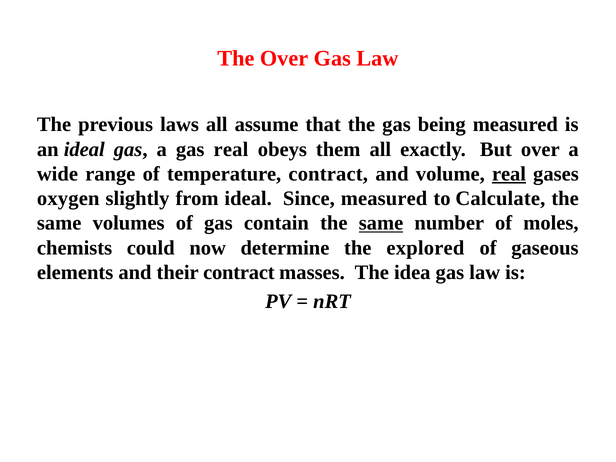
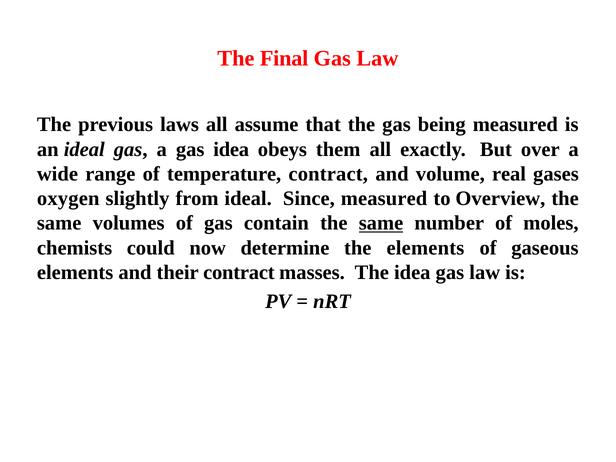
The Over: Over -> Final (284, 59)
gas real: real -> idea (231, 149)
real underline: present -> none (509, 174)
Calculate: Calculate -> Overview (500, 199)
the explored: explored -> elements (425, 248)
